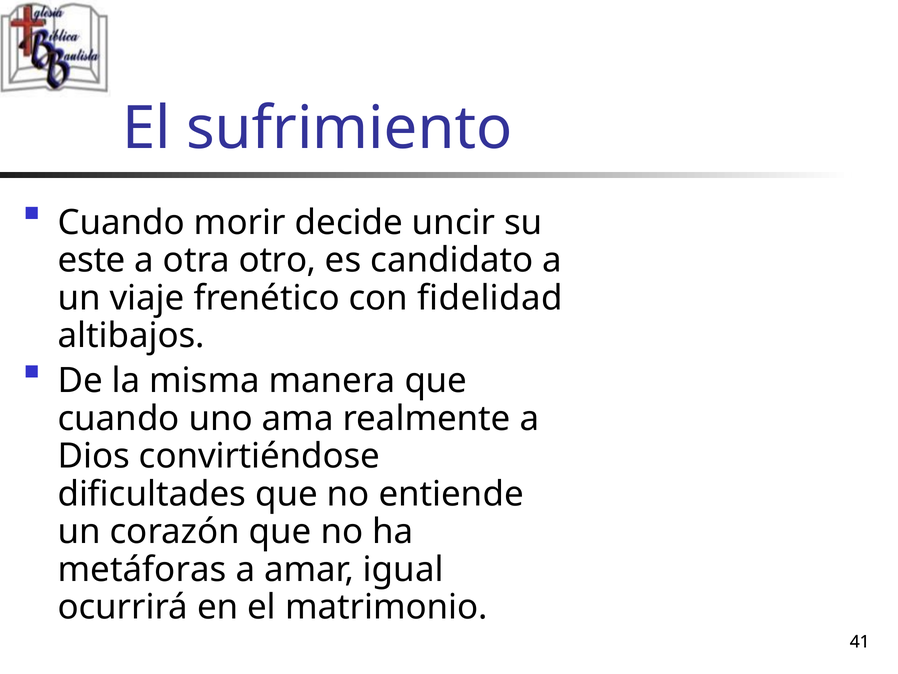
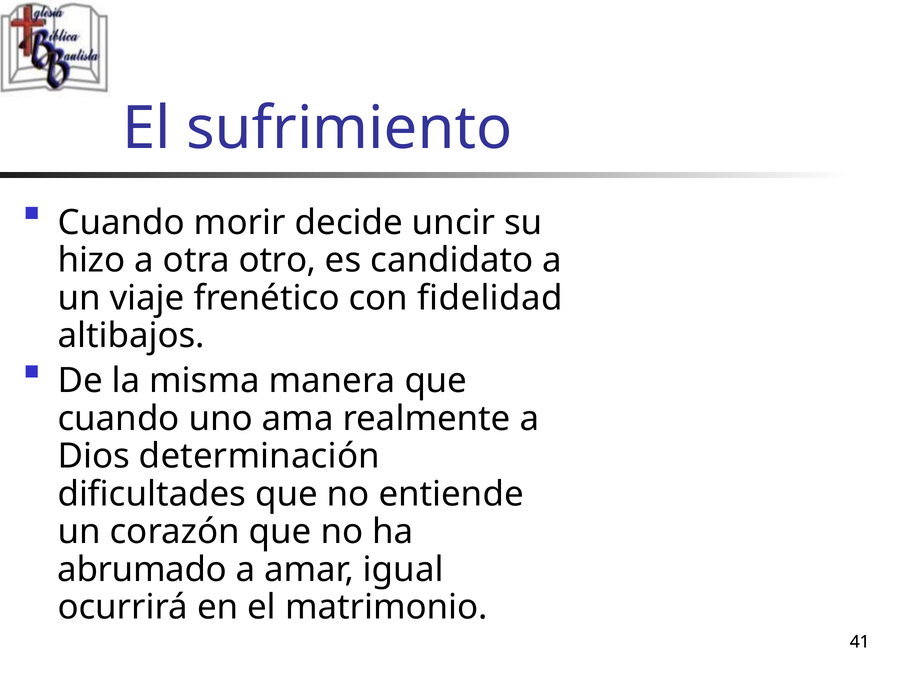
este: este -> hizo (92, 260)
convirtiéndose: convirtiéndose -> determinación (259, 456)
metáforas: metáforas -> abrumado (142, 569)
